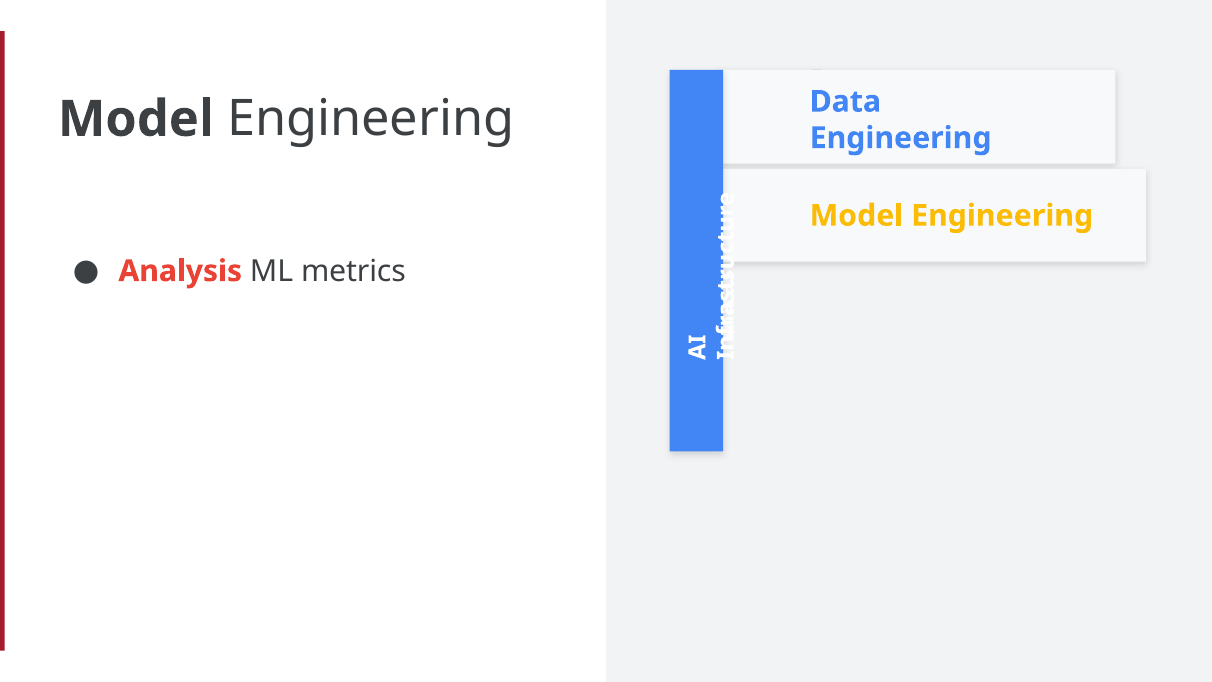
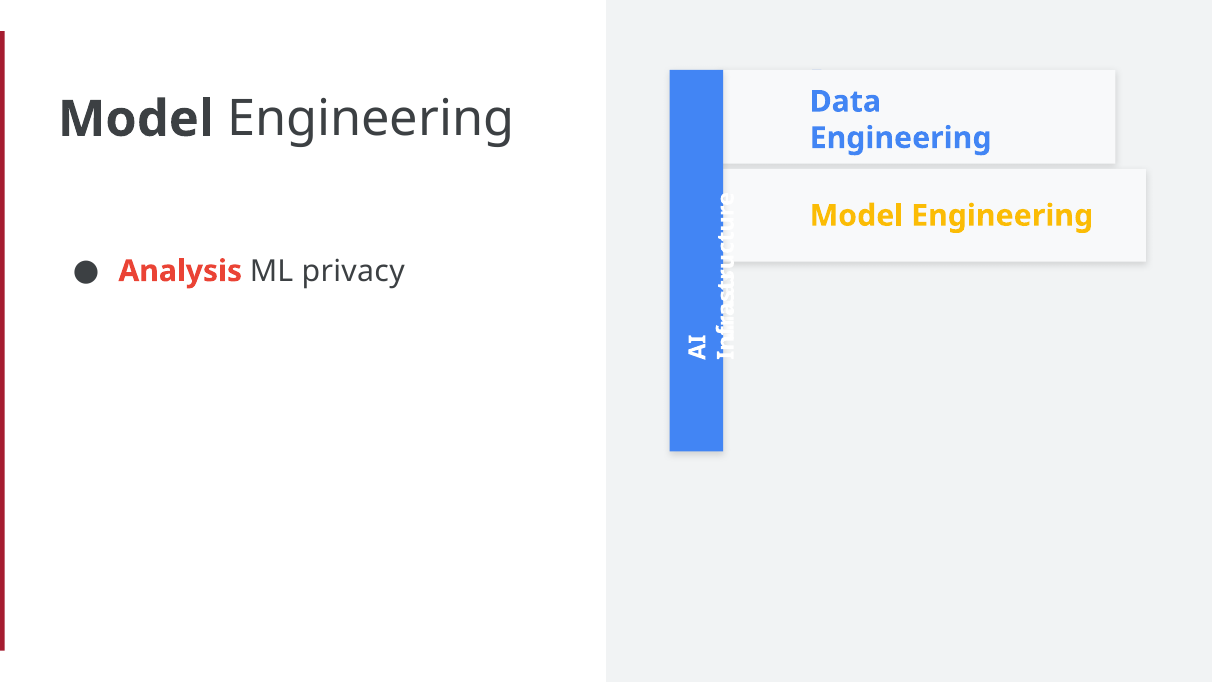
metrics: metrics -> privacy (353, 271)
